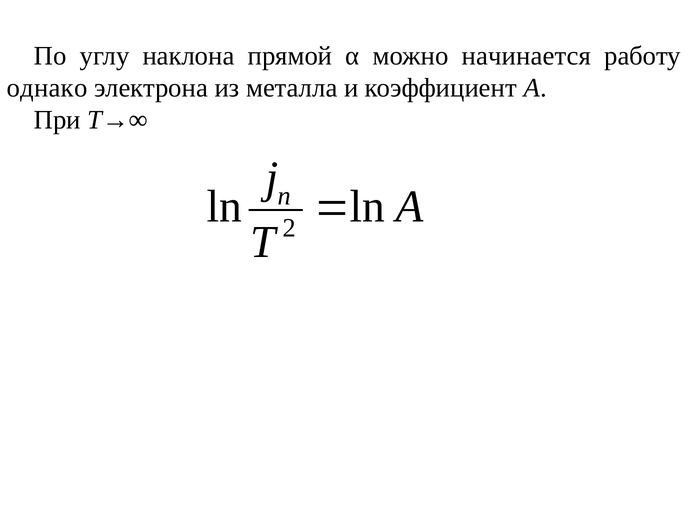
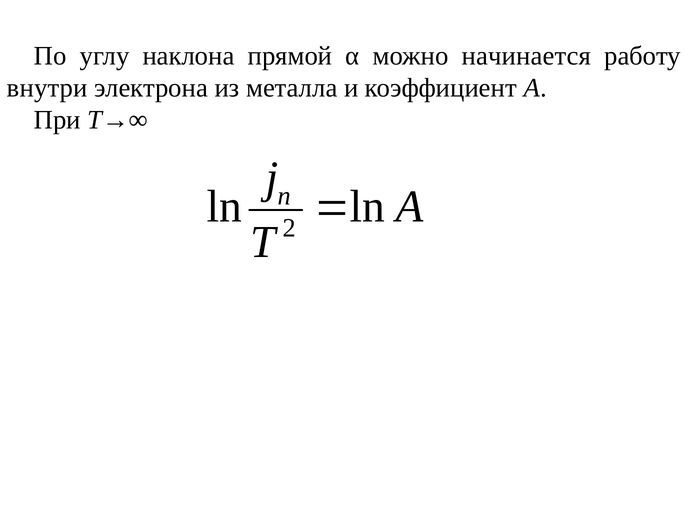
однако: однако -> внутри (47, 88)
